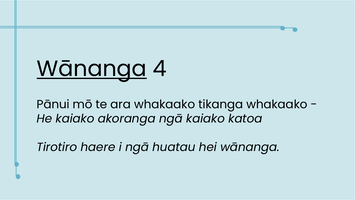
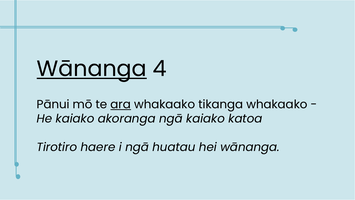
ara underline: none -> present (121, 104)
